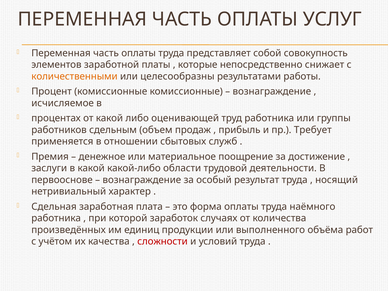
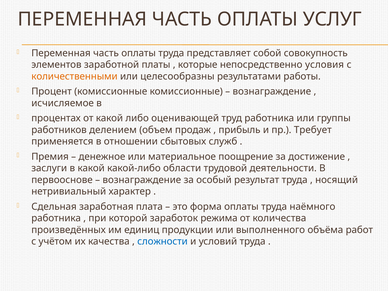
снижает: снижает -> условия (325, 65)
сдельным: сдельным -> делением (113, 130)
случаях: случаях -> режима (219, 218)
сложности colour: red -> blue (162, 241)
